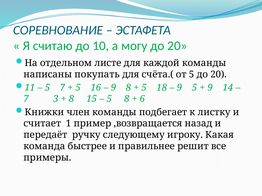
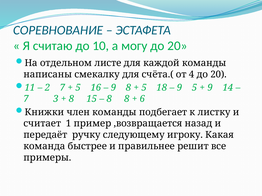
покупать: покупать -> смекалку (97, 74)
от 5: 5 -> 4 (192, 74)
5: 5 -> 2 (48, 88)
5: 5 -> 8 (109, 99)
